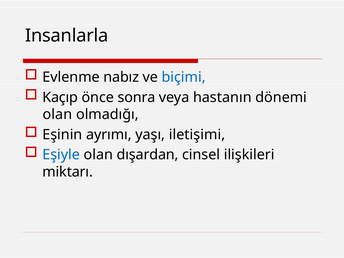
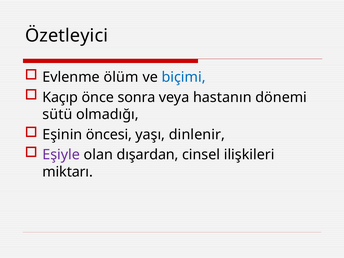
Insanlarla: Insanlarla -> Özetleyici (67, 36)
nabız: nabız -> ölüm (121, 77)
olan: olan -> sütü (57, 115)
ayrımı: ayrımı -> öncesi (109, 135)
iletişimi: iletişimi -> dinlenir (197, 135)
Eşiyle colour: blue -> purple (61, 155)
